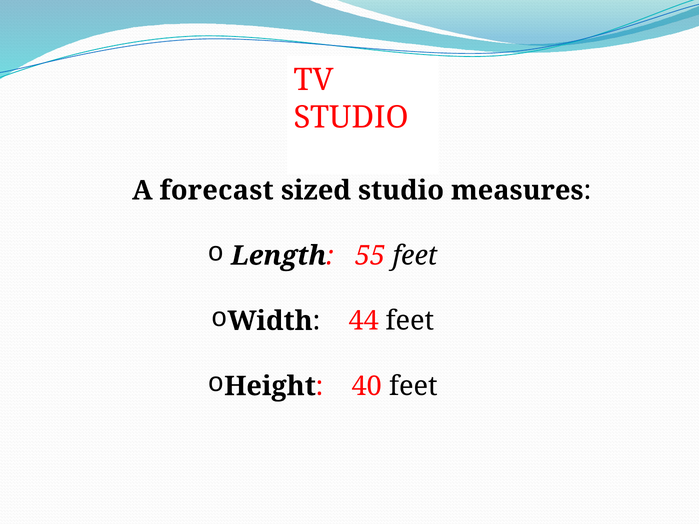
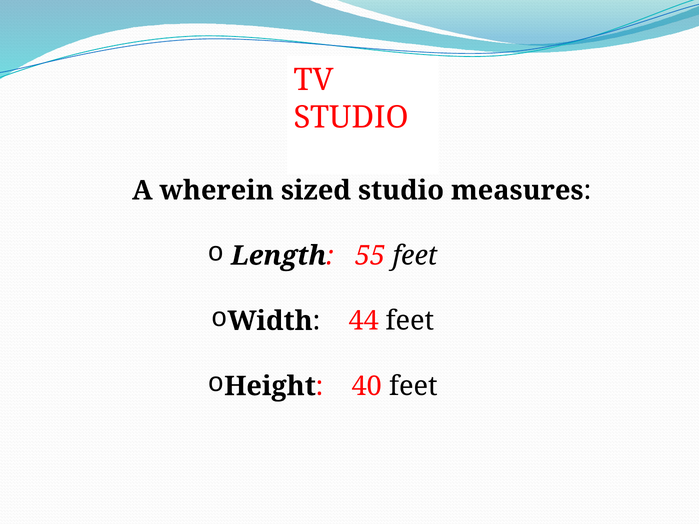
forecast: forecast -> wherein (217, 191)
